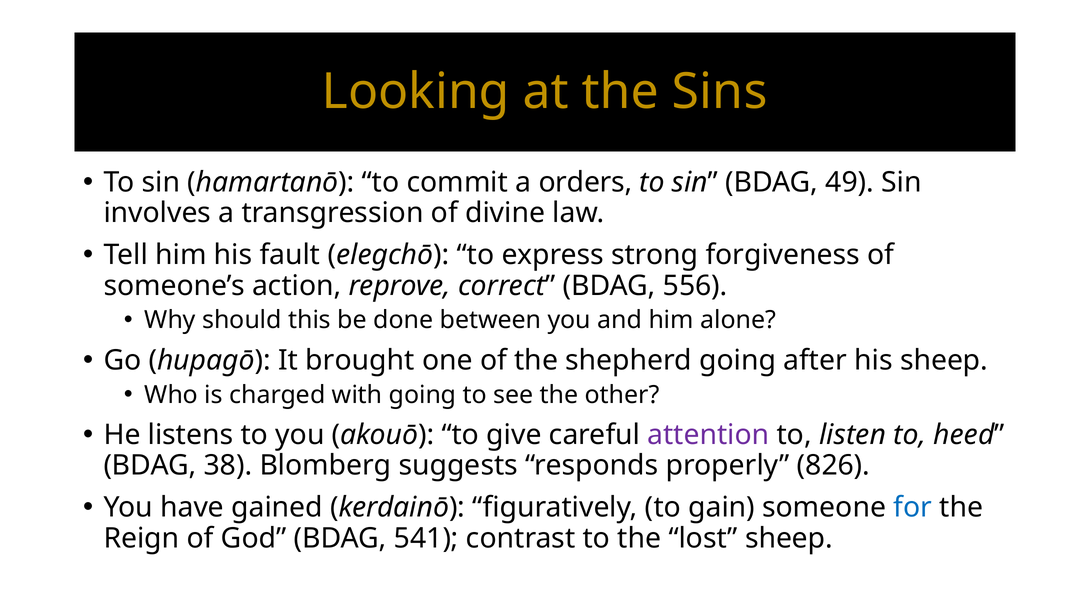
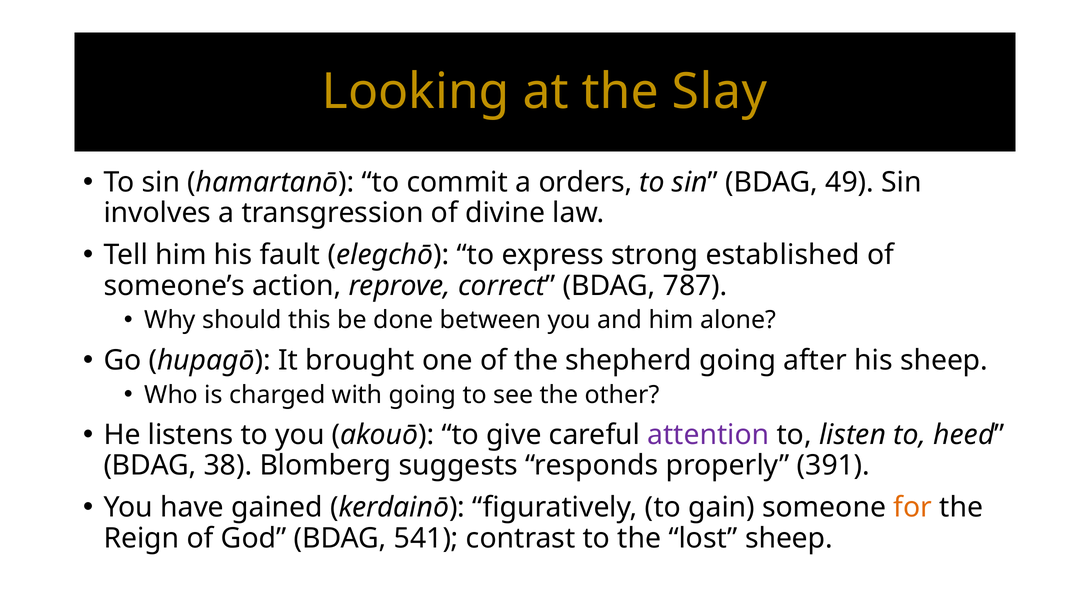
Sins: Sins -> Slay (719, 92)
forgiveness: forgiveness -> established (783, 255)
556: 556 -> 787 (695, 286)
826: 826 -> 391 (833, 466)
for colour: blue -> orange (913, 508)
